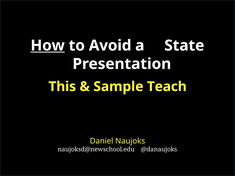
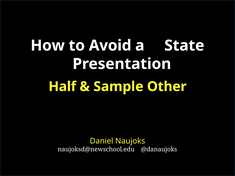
How underline: present -> none (48, 46)
This: This -> Half (62, 87)
Teach: Teach -> Other (167, 87)
